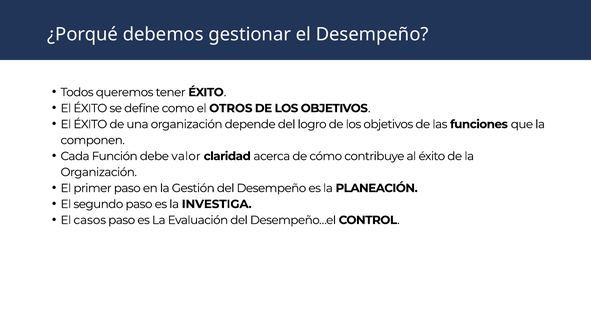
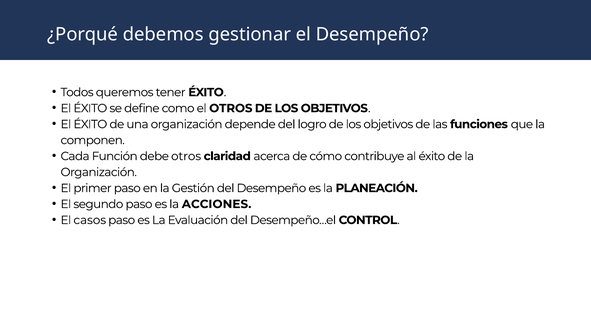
debe valor: valor -> otros (186, 156)
INVESTIGA: INVESTIGA -> ACCIONES (217, 204)
